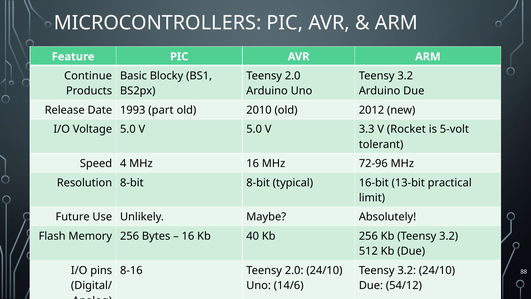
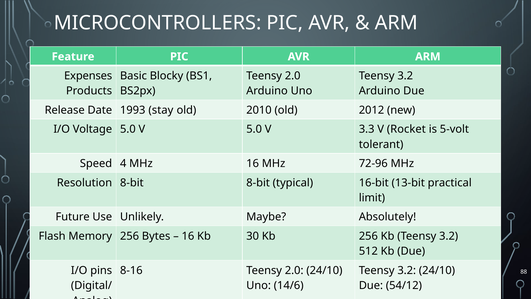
Continue: Continue -> Expenses (88, 76)
part: part -> stay (161, 110)
40: 40 -> 30 (253, 236)
